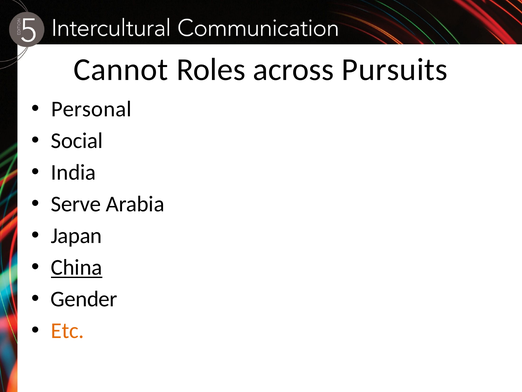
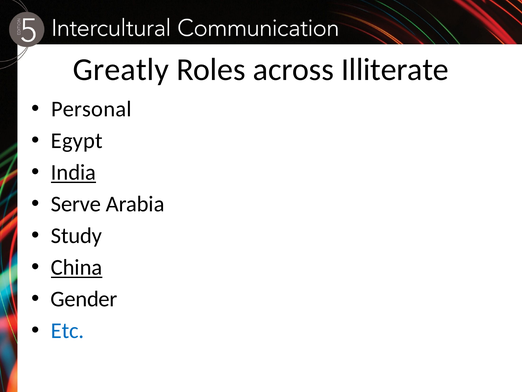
Cannot: Cannot -> Greatly (121, 70)
Pursuits: Pursuits -> Illiterate (395, 70)
Social: Social -> Egypt (77, 141)
India underline: none -> present (73, 172)
Japan: Japan -> Study (76, 236)
Etc colour: orange -> blue (68, 330)
